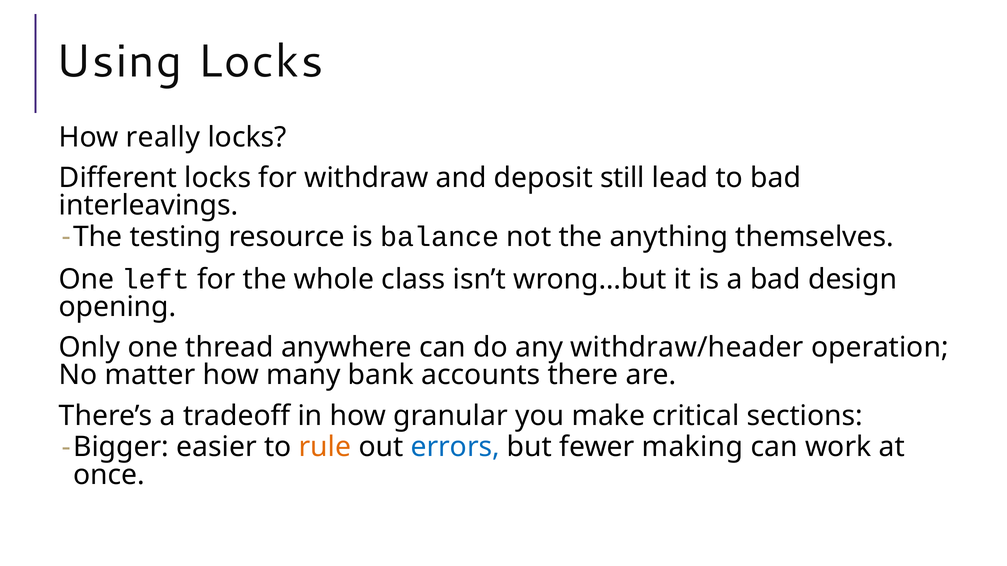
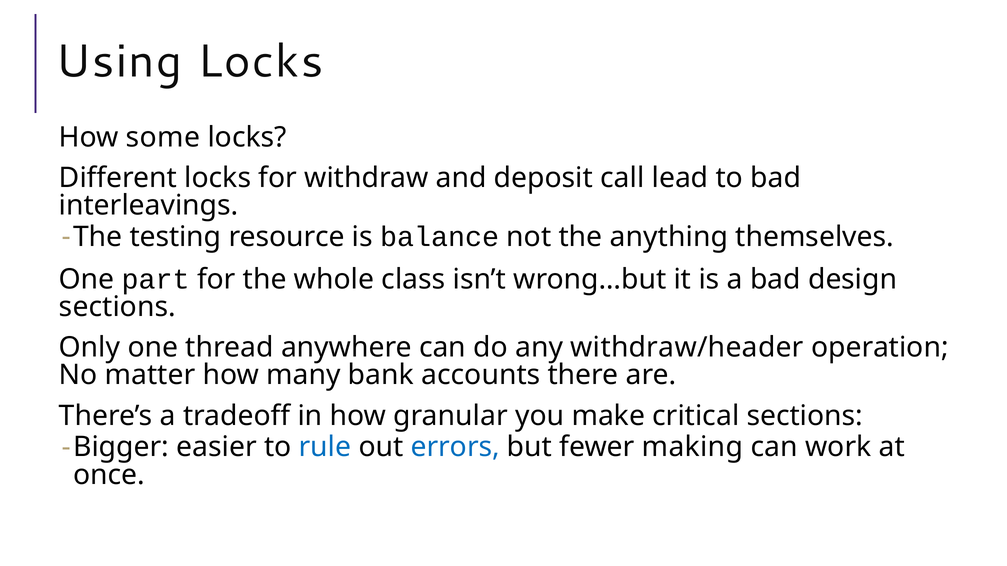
really: really -> some (163, 137)
still: still -> call (622, 178)
left: left -> part (156, 280)
opening: opening -> sections (117, 307)
rule colour: orange -> blue (325, 447)
